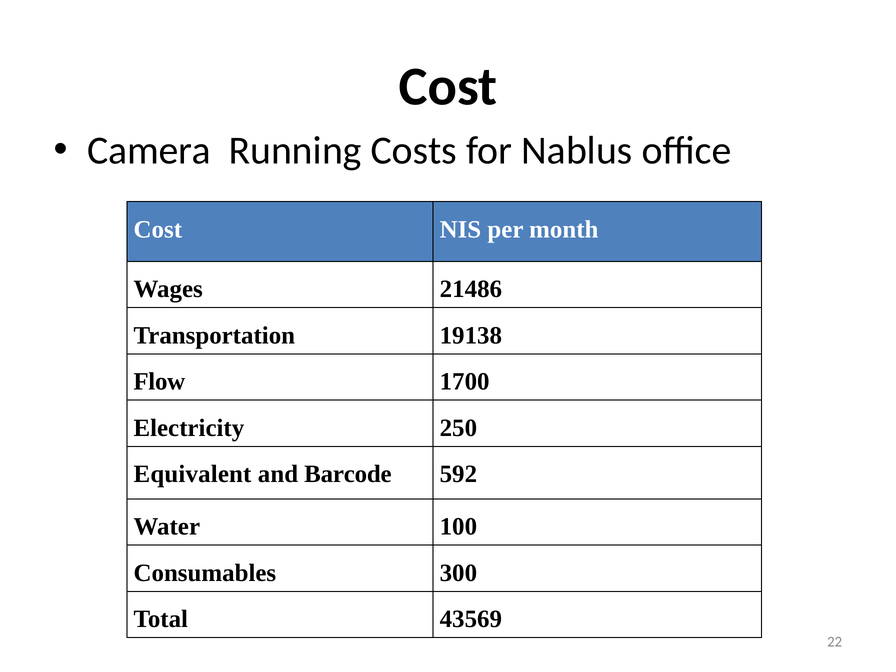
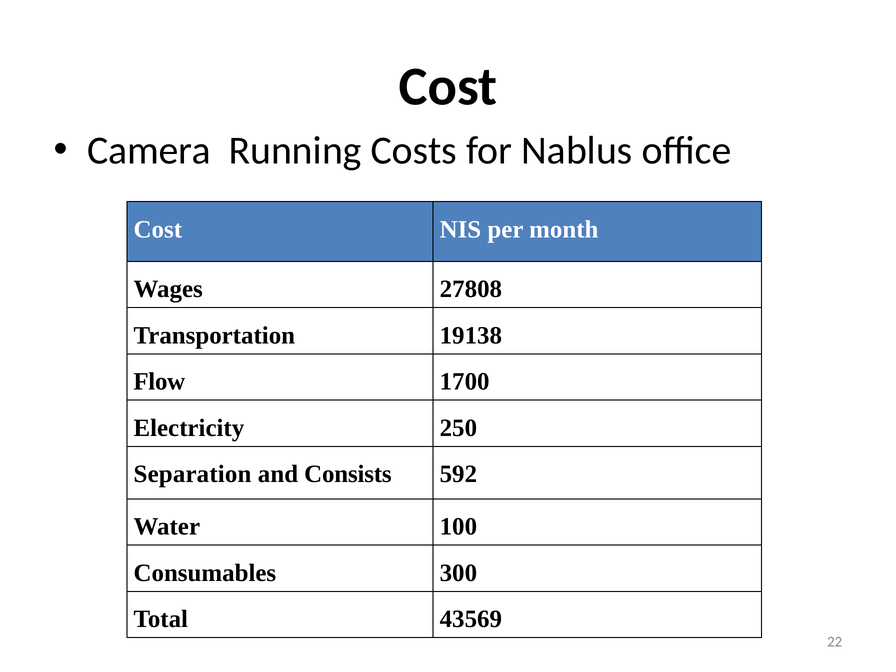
21486: 21486 -> 27808 (471, 289)
Equivalent: Equivalent -> Separation (193, 474)
Barcode: Barcode -> Consists (348, 474)
